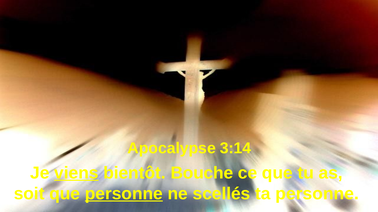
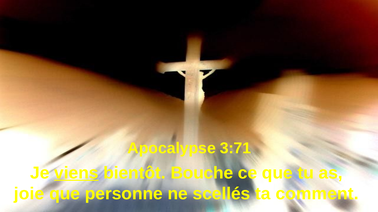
3:14: 3:14 -> 3:71 (235, 149)
soit: soit -> joie (29, 194)
personne underline: present -> none (124, 194)
ta personne: personne -> comment (317, 194)
